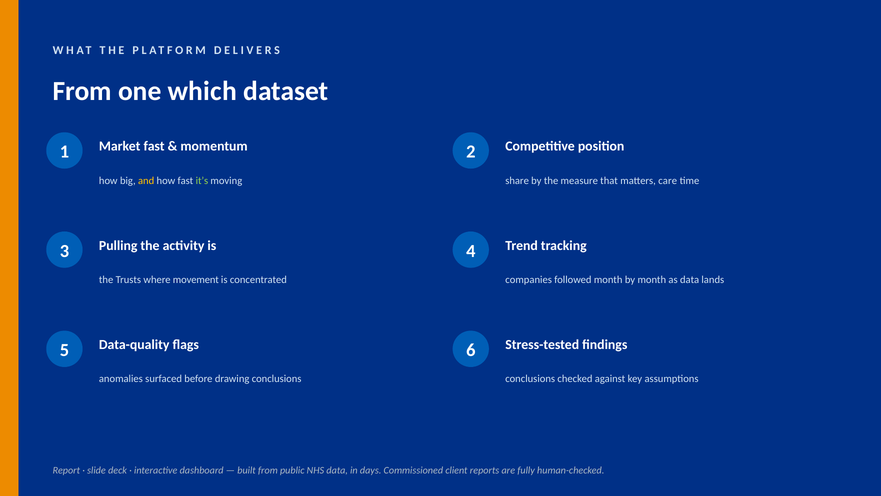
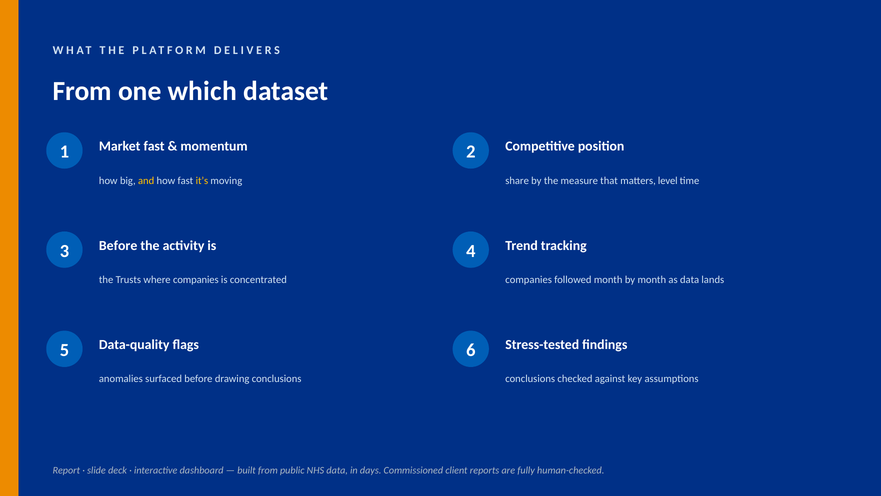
it’s colour: light green -> yellow (202, 180)
care: care -> level (668, 180)
3 Pulling: Pulling -> Before (118, 245)
where movement: movement -> companies (196, 280)
